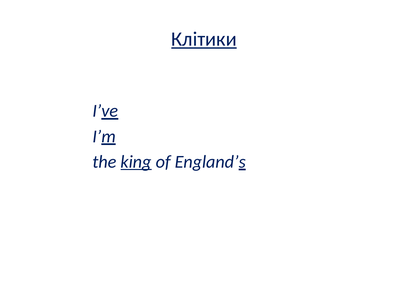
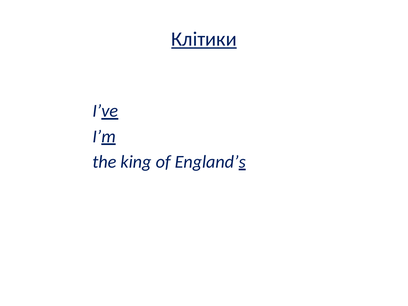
king underline: present -> none (136, 162)
